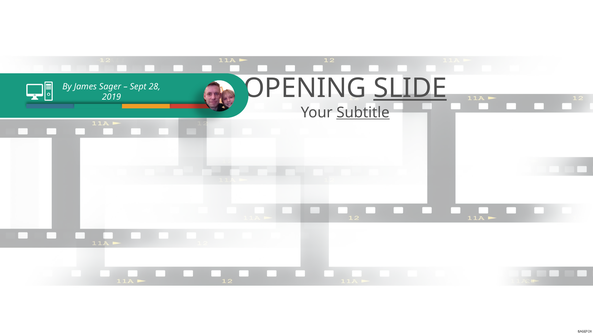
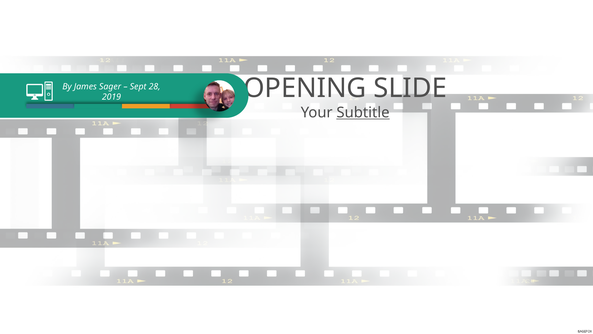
SLIDE underline: present -> none (410, 88)
